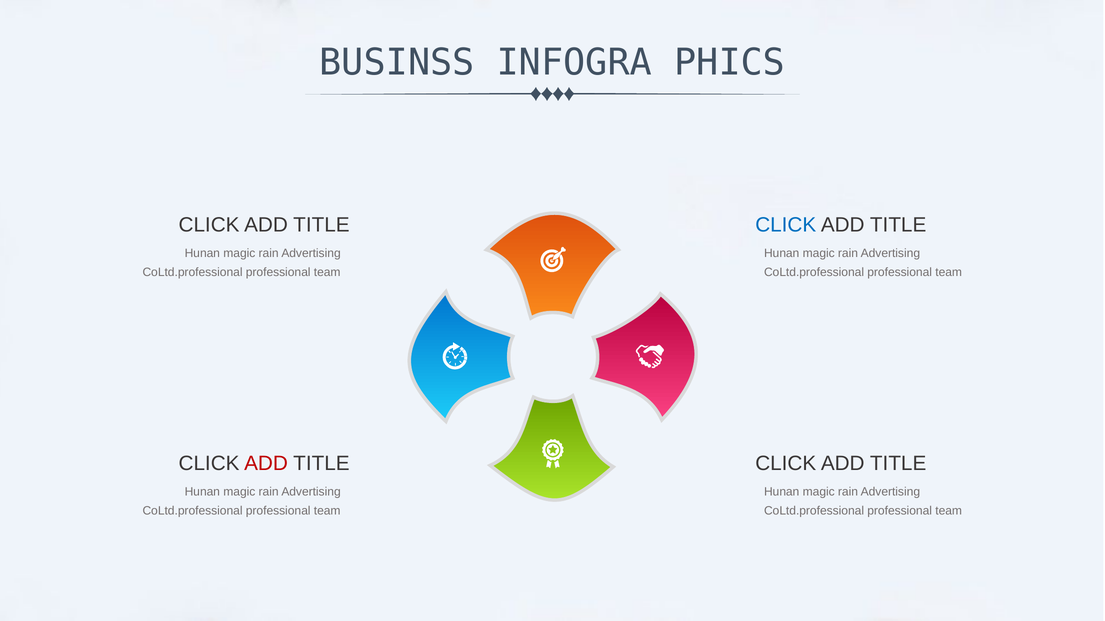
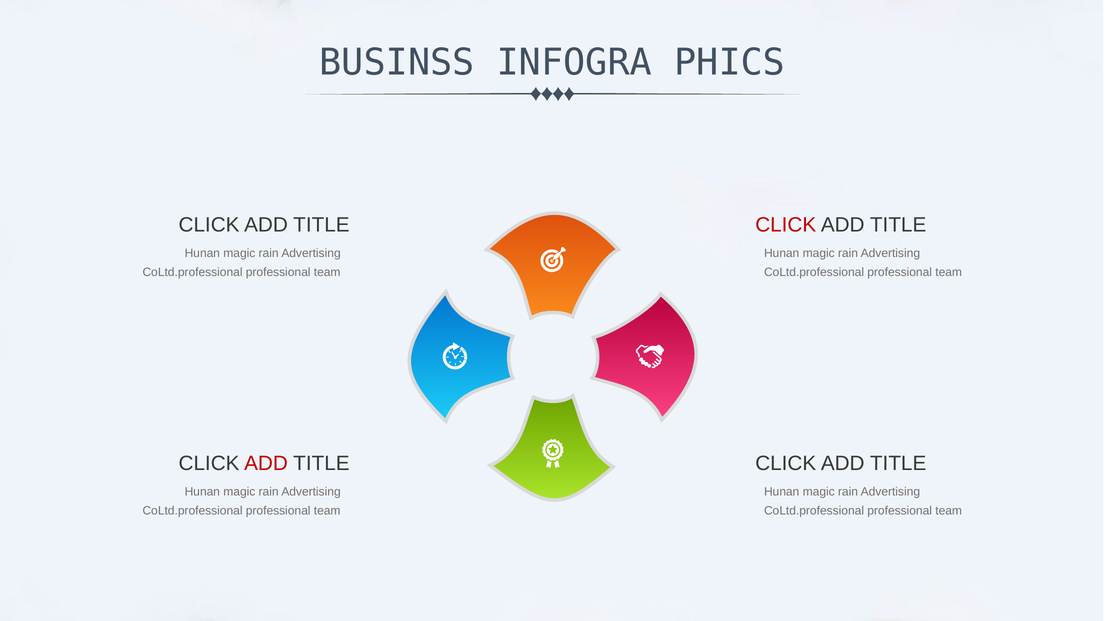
CLICK colour: blue -> red (786, 225)
